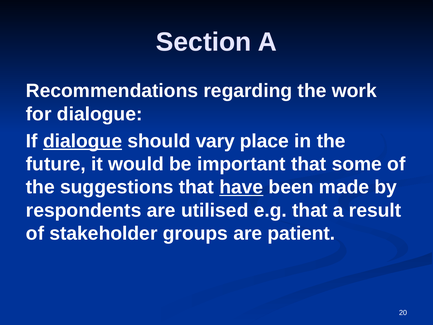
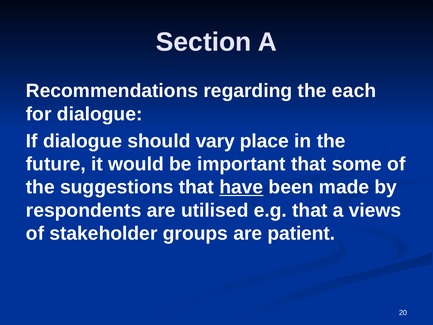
work: work -> each (354, 91)
dialogue underline: present -> none (83, 141)
result: result -> views (375, 210)
